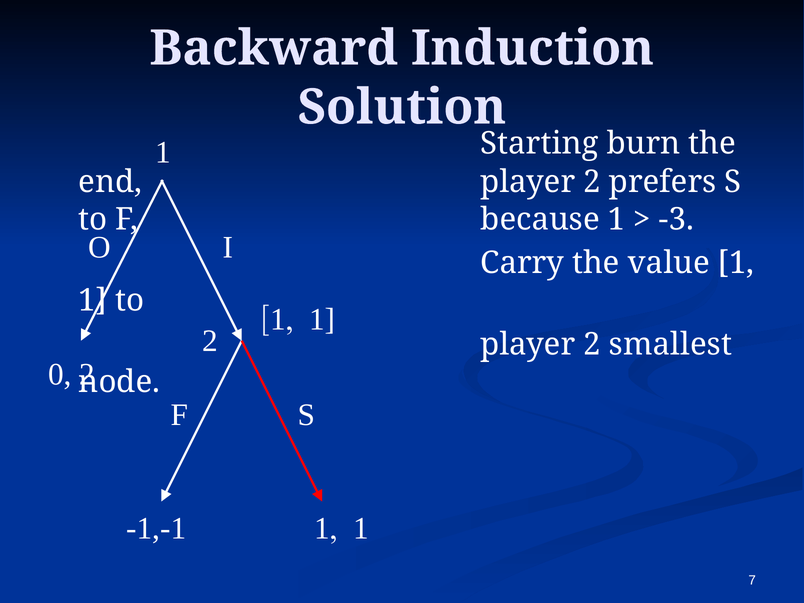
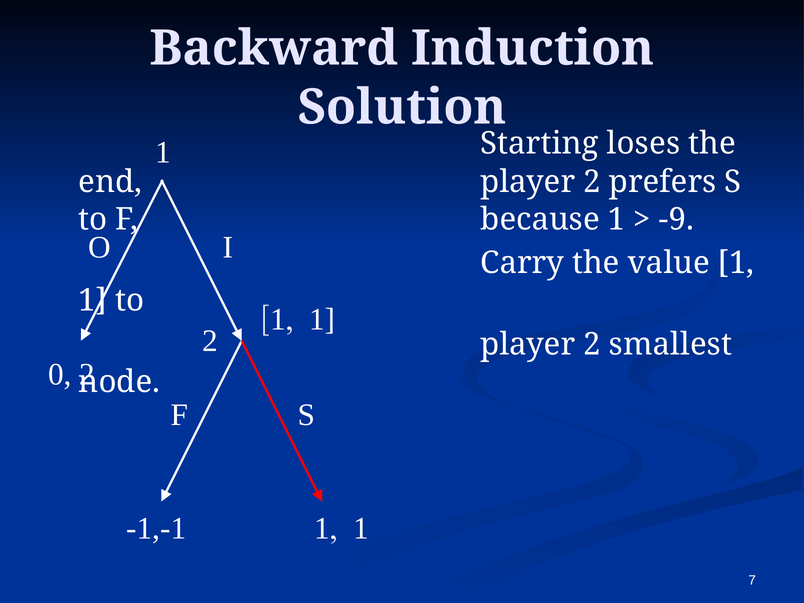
burn: burn -> loses (643, 143)
-3: -3 -> -9 (676, 219)
